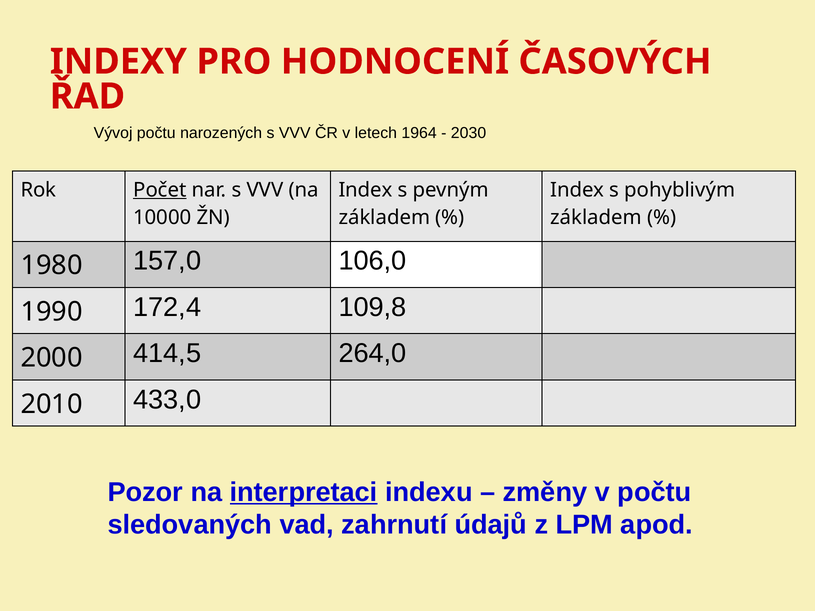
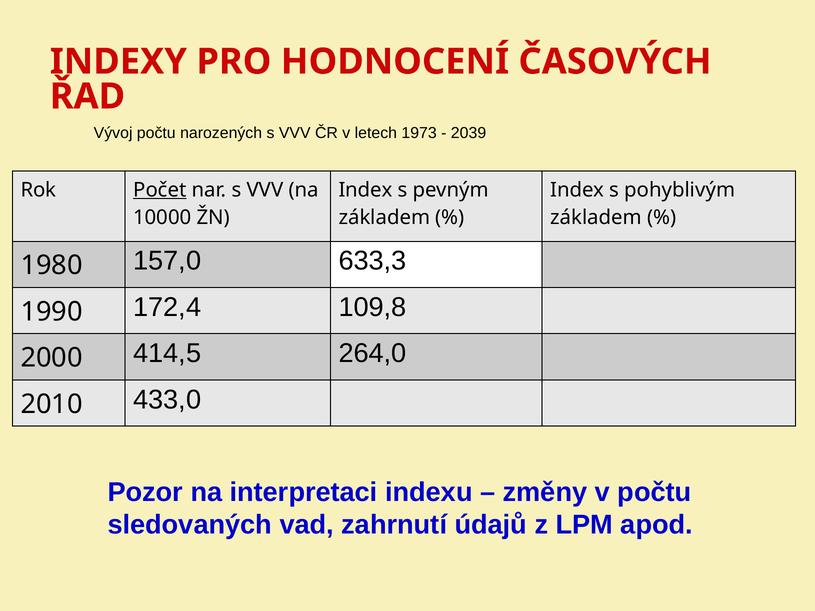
1964: 1964 -> 1973 (419, 133)
2030: 2030 -> 2039 (469, 133)
106,0: 106,0 -> 633,3 (373, 261)
interpretaci underline: present -> none (304, 492)
